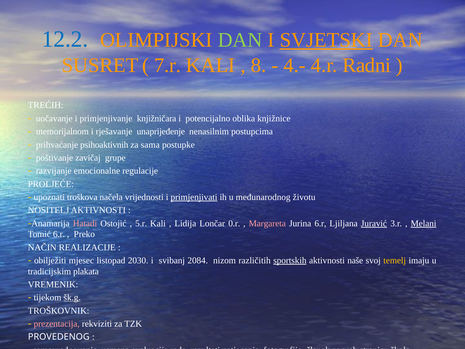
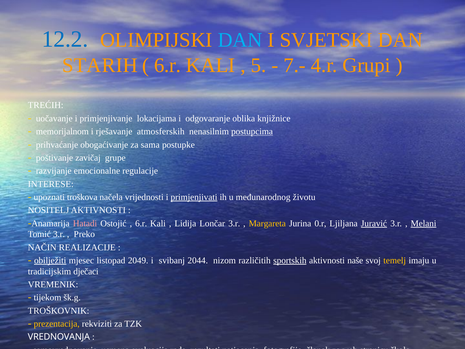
DAN colour: light green -> light blue (240, 40)
SVJETSKI underline: present -> none (326, 40)
SUSRET: SUSRET -> STARIH (100, 65)
7.r: 7.r -> 6.r (168, 65)
8: 8 -> 5 (258, 65)
4.-: 4.- -> 7.- (295, 65)
Radni: Radni -> Grupi (367, 65)
knjižničara: knjižničara -> lokacijama (157, 118)
potencijalno: potencijalno -> odgovaranje (208, 118)
unaprijeđenje: unaprijeđenje -> atmosferskih (161, 131)
postupcima underline: none -> present (252, 131)
psihoaktivnih: psihoaktivnih -> obogaćivanje (104, 145)
PROLJEĆE: PROLJEĆE -> INTERESE (51, 184)
5.r: 5.r -> 6.r (141, 223)
Lončar 0.r: 0.r -> 3.r (234, 223)
Margareta colour: pink -> yellow (267, 223)
Jurina 6.r: 6.r -> 0.r (320, 223)
Tomić 6.r: 6.r -> 3.r (59, 234)
obilježiti underline: none -> present (50, 260)
2030: 2030 -> 2049 (138, 260)
2084: 2084 -> 2044 (198, 260)
plakata: plakata -> dječaci (86, 271)
šk.g underline: present -> none (72, 297)
prezentacija colour: pink -> yellow (57, 324)
PROVEDENOG: PROVEDENOG -> VREDNOVANJA (59, 337)
